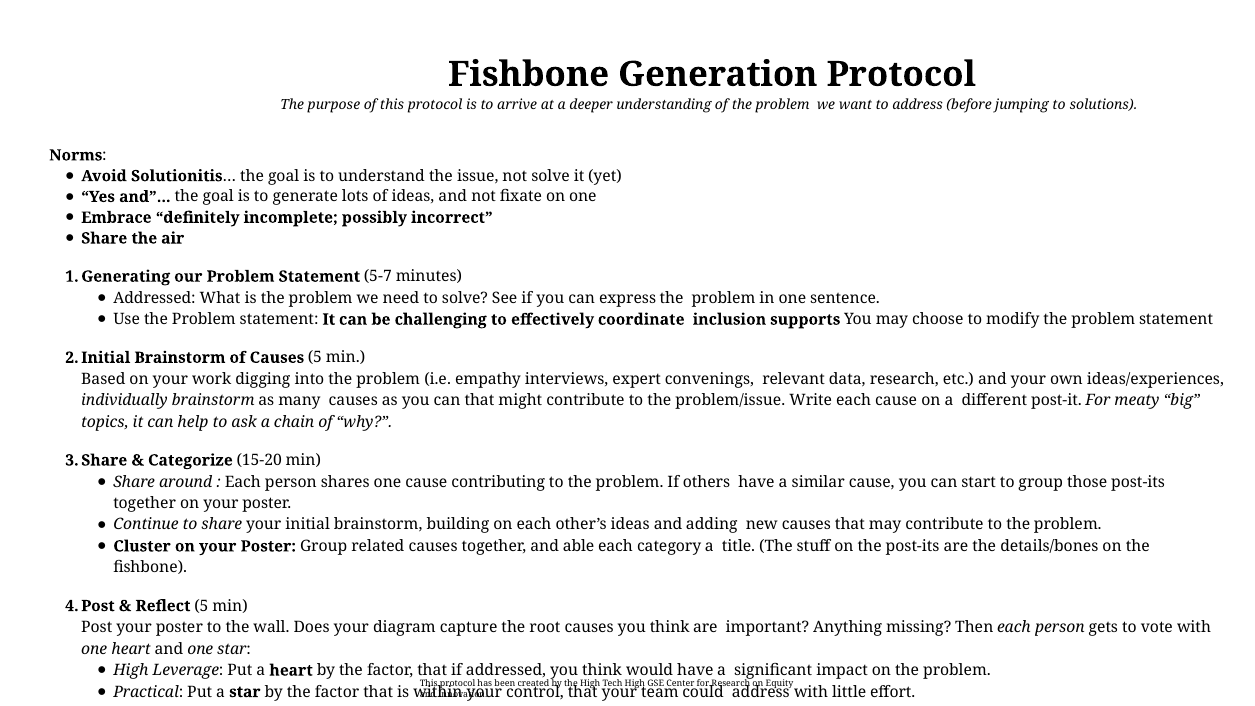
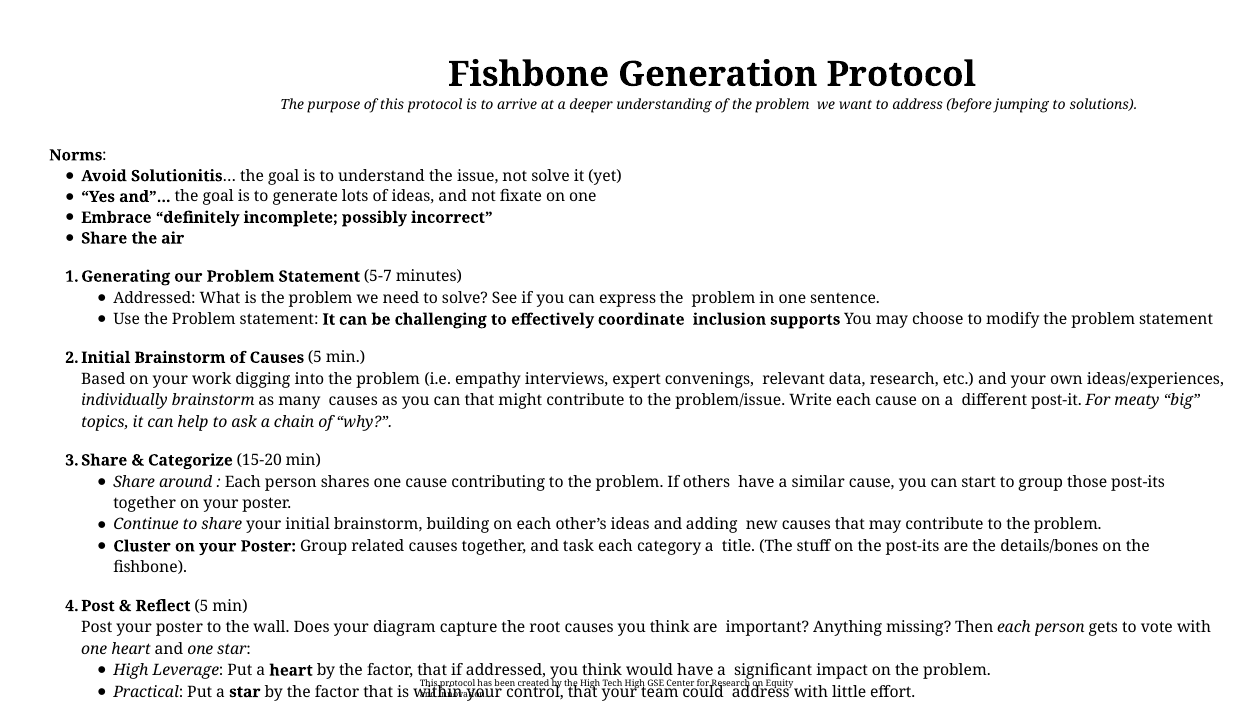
able: able -> task (578, 546)
